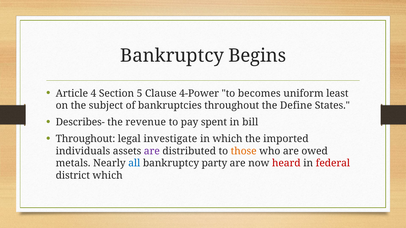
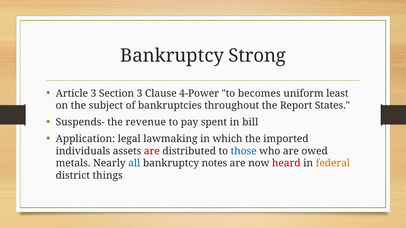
Begins: Begins -> Strong (257, 56)
Article 4: 4 -> 3 (94, 93)
Section 5: 5 -> 3 (140, 93)
Define: Define -> Report (296, 106)
Describes-: Describes- -> Suspends- (80, 122)
Throughout: Throughout -> Application (85, 139)
investigate: investigate -> lawmaking (170, 139)
are colour: purple -> red (152, 151)
those colour: orange -> blue (244, 151)
party: party -> notes (214, 164)
federal colour: red -> orange (333, 164)
district which: which -> things (108, 176)
